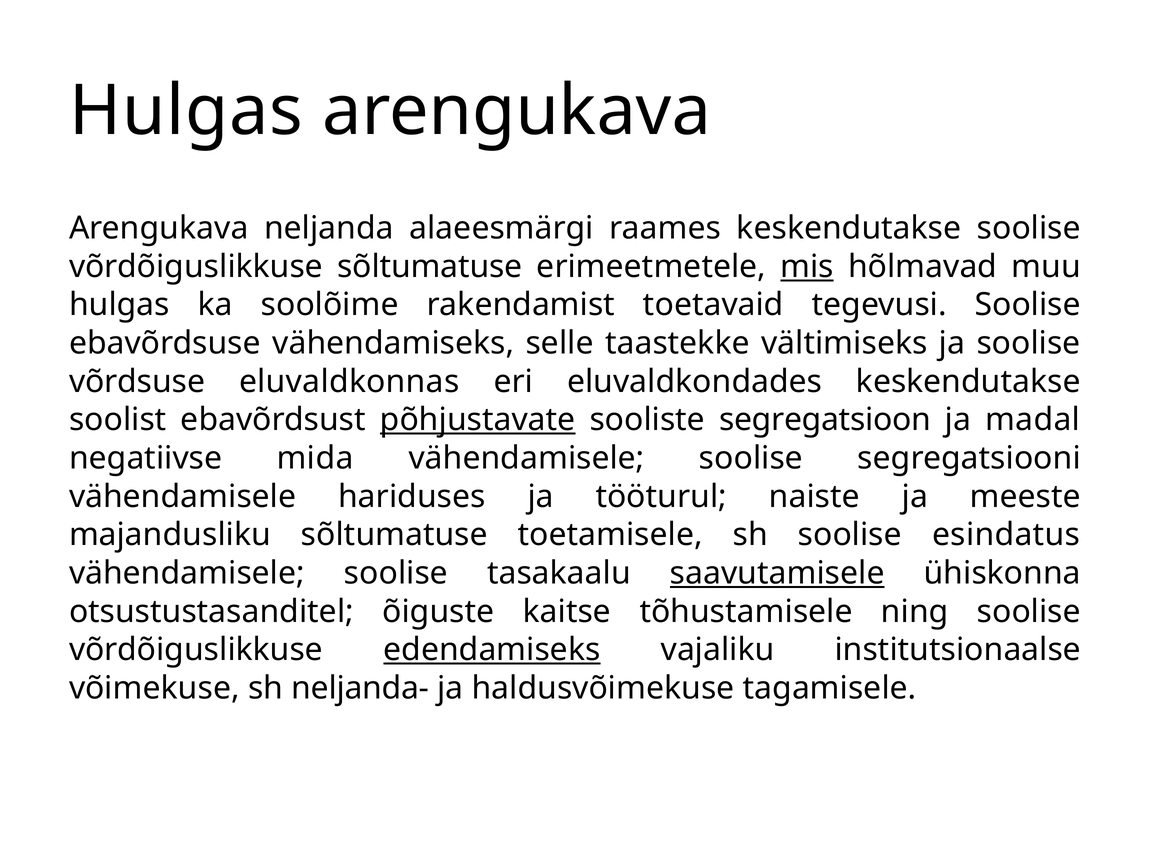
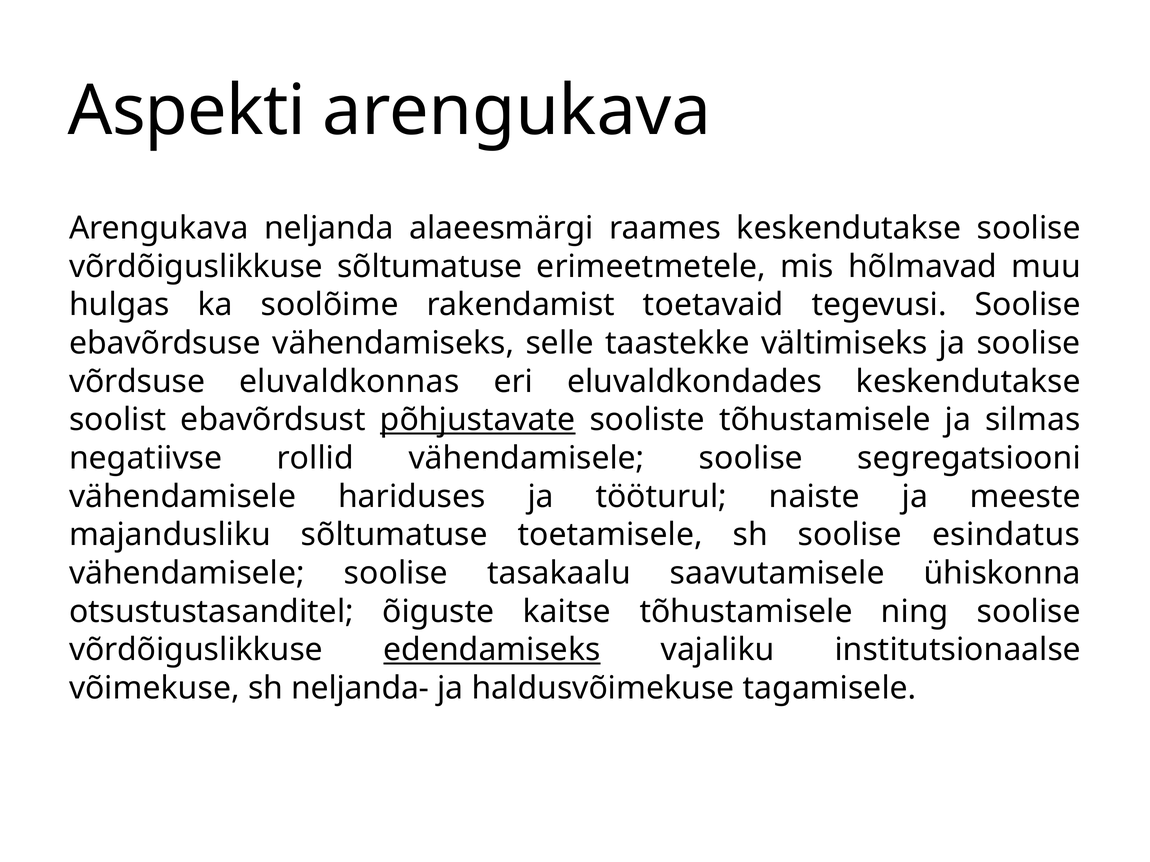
Hulgas: Hulgas -> Aspekti (187, 111)
mis underline: present -> none (807, 267)
sooliste segregatsioon: segregatsioon -> tõhustamisele (825, 420)
madal: madal -> silmas (1033, 420)
mida: mida -> rollid (315, 459)
saavutamisele underline: present -> none (777, 574)
